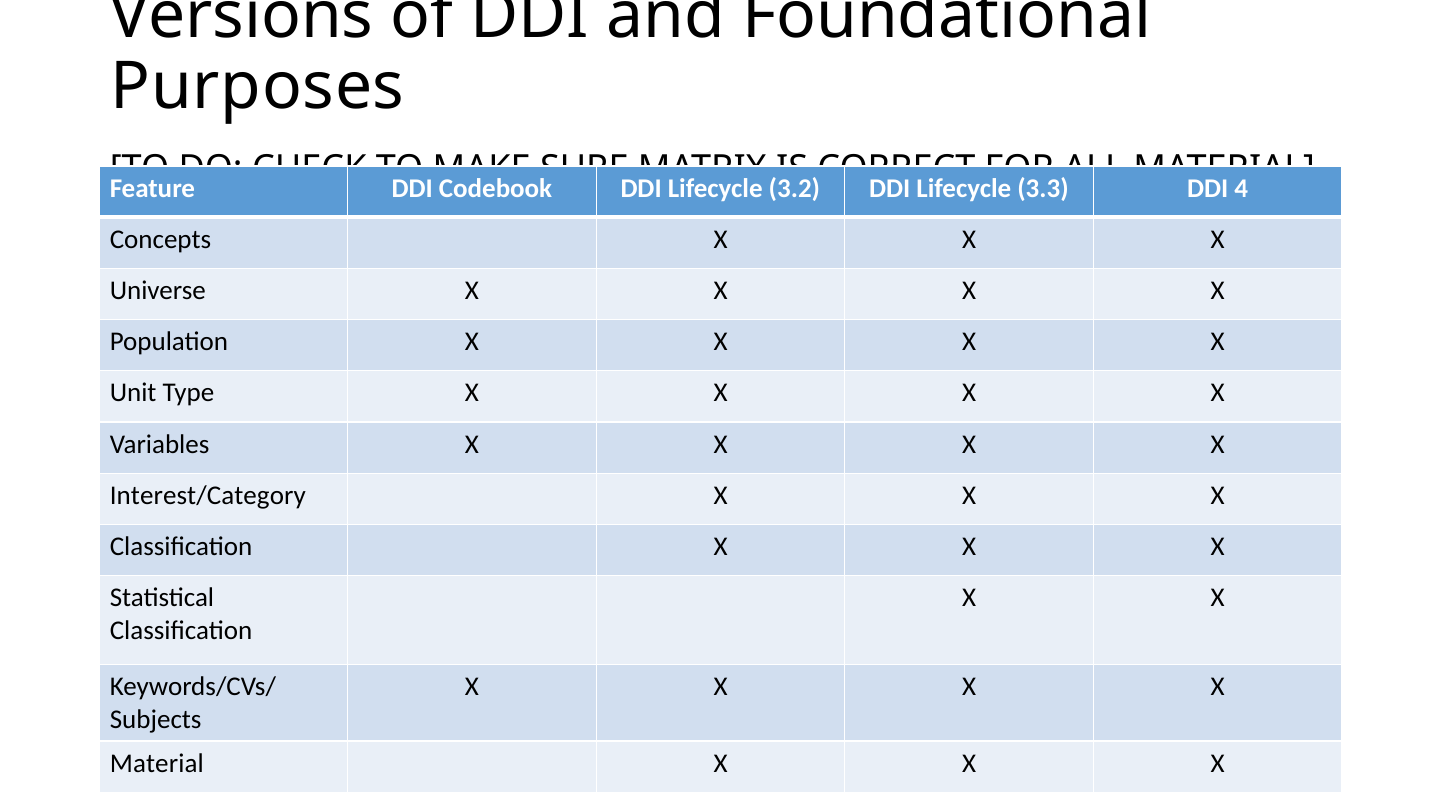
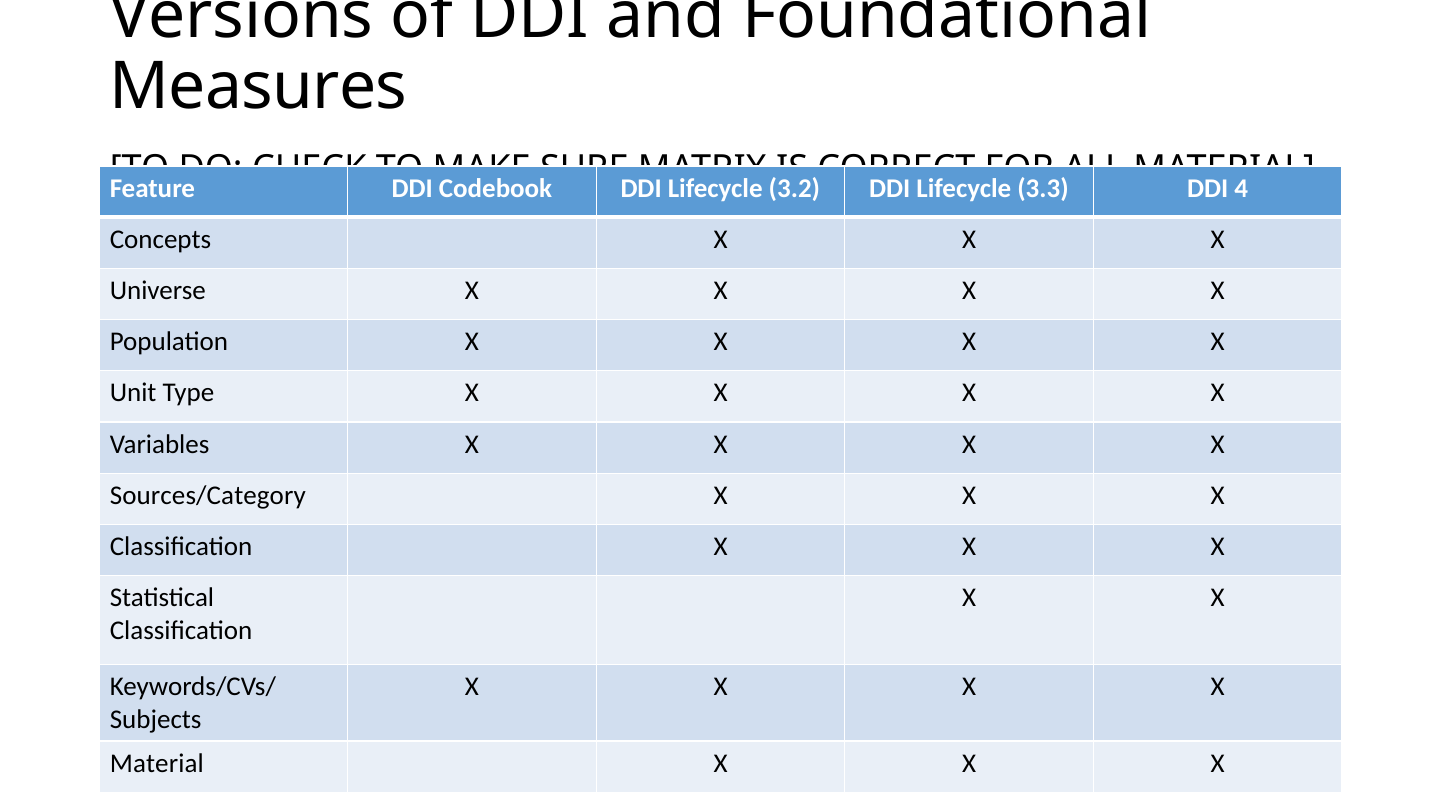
Purposes: Purposes -> Measures (258, 87)
Interest/Category: Interest/Category -> Sources/Category (208, 496)
